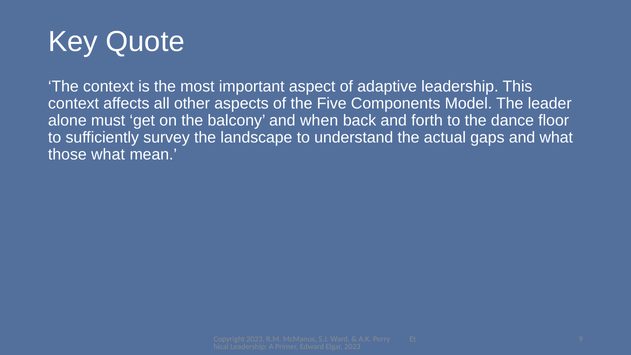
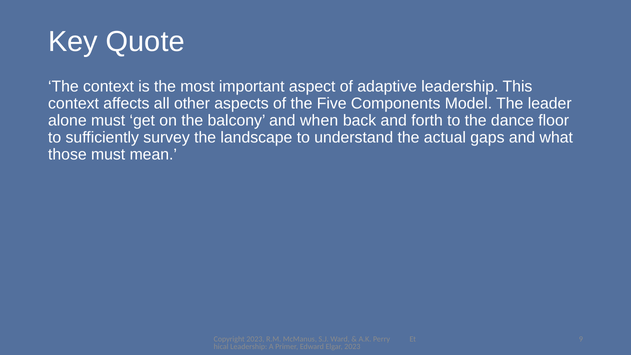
those what: what -> must (108, 155)
